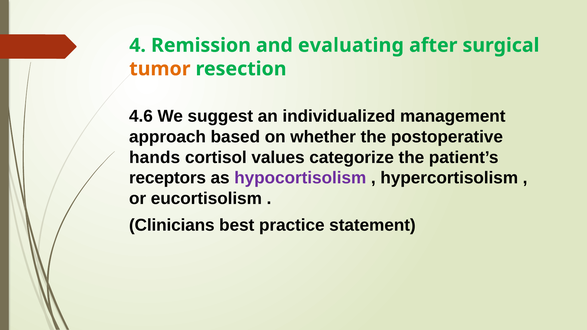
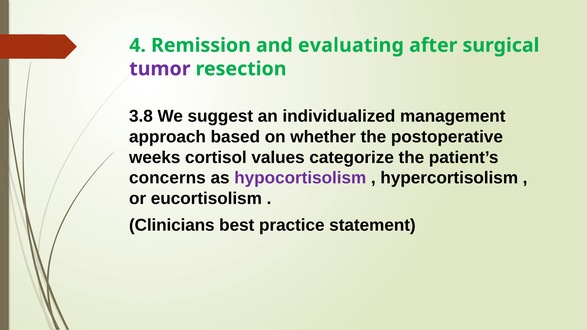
tumor colour: orange -> purple (160, 69)
4.6: 4.6 -> 3.8 (141, 116)
hands: hands -> weeks (155, 158)
receptors: receptors -> concerns (167, 178)
